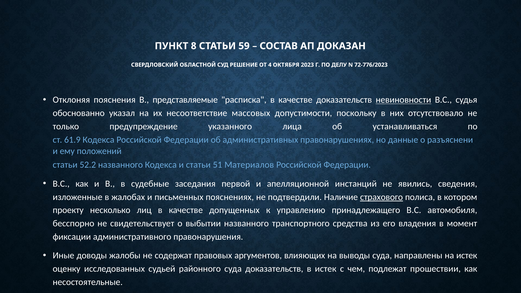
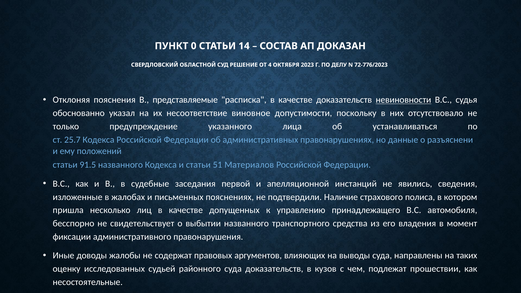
8: 8 -> 0 (194, 46)
59: 59 -> 14 (244, 46)
массовых: массовых -> виновное (251, 113)
61.9: 61.9 -> 25.7 (72, 140)
52.2: 52.2 -> 91.5 (88, 165)
страхового underline: present -> none (382, 197)
проекту: проекту -> пришла (68, 210)
на истек: истек -> таких (467, 256)
в истек: истек -> кузов (326, 269)
